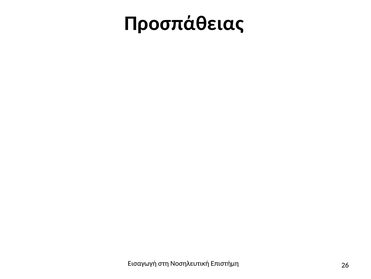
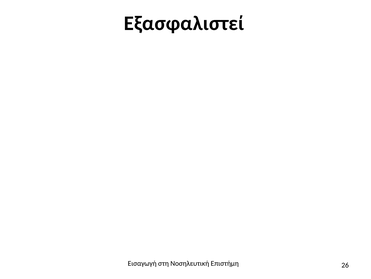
Προσπάθειας: Προσπάθειας -> Εξασφαλιστεί (184, 23)
